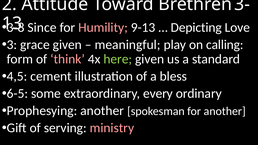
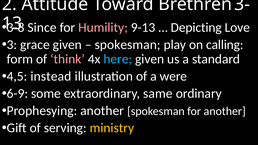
meaningful: meaningful -> spokesman (128, 45)
here colour: light green -> light blue (118, 59)
cement: cement -> instead (51, 76)
bless: bless -> were (173, 76)
6-5: 6-5 -> 6-9 (17, 94)
every: every -> same (158, 94)
ministry colour: pink -> yellow (112, 128)
